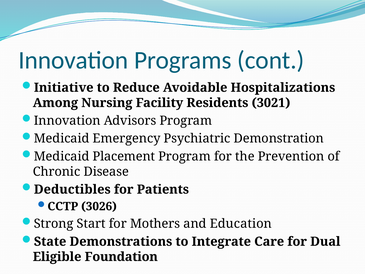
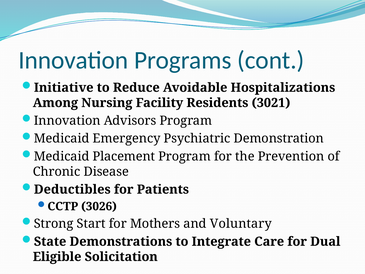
Education: Education -> Voluntary (241, 224)
Foundation: Foundation -> Solicitation (121, 257)
